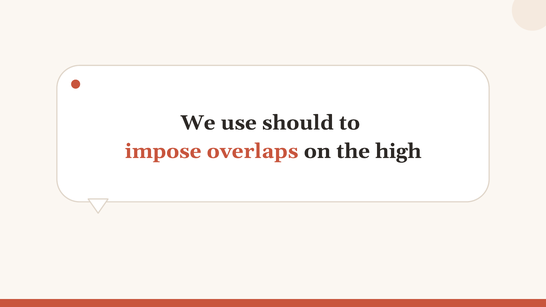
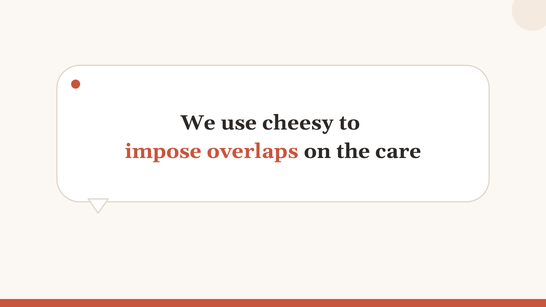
should: should -> cheesy (298, 123)
high: high -> care (398, 151)
